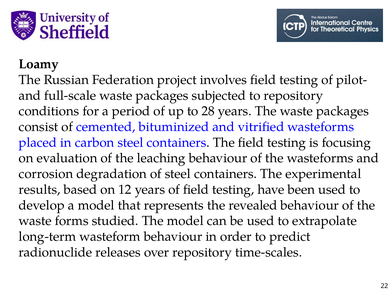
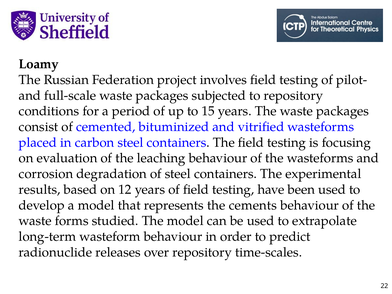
28: 28 -> 15 (208, 111)
revealed: revealed -> cements (253, 205)
